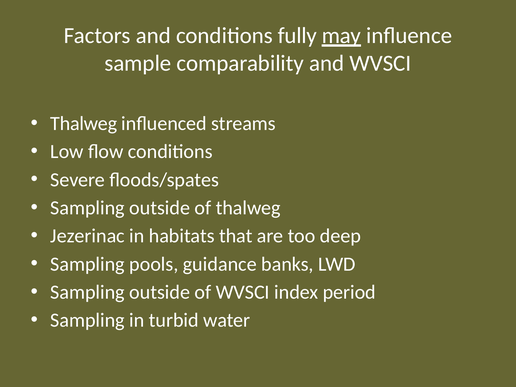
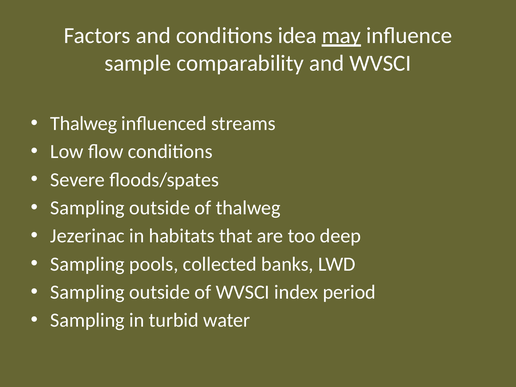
fully: fully -> idea (297, 36)
guidance: guidance -> collected (220, 264)
